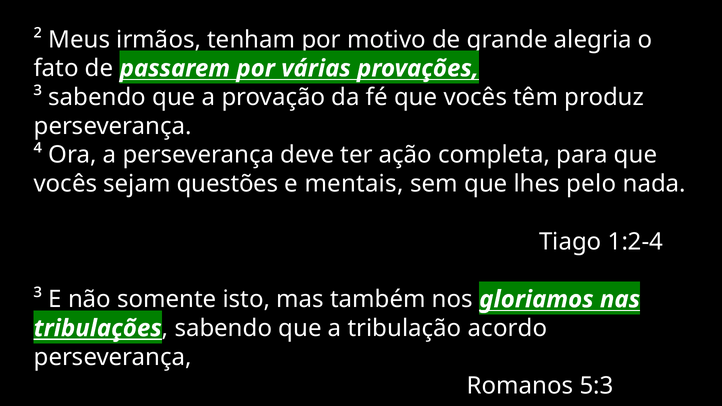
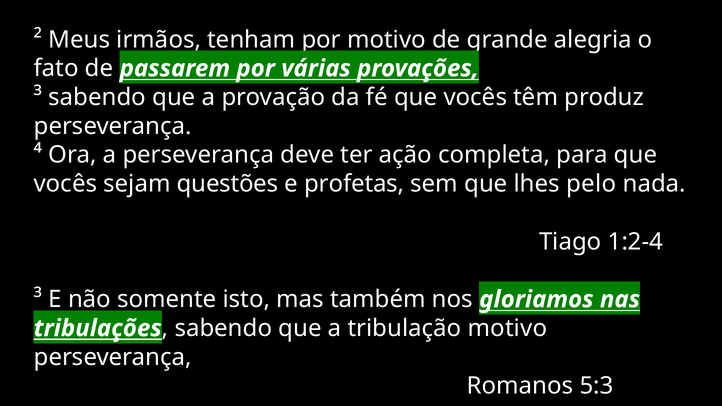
mentais: mentais -> profetas (354, 184)
tribulação acordo: acordo -> motivo (508, 328)
